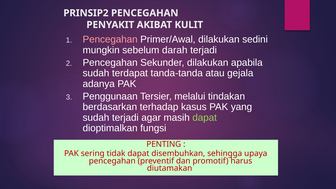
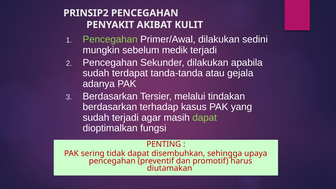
Pencegahan colour: pink -> light green (110, 39)
darah: darah -> medik (175, 50)
Penggunaan: Penggunaan -> Berdasarkan (110, 96)
